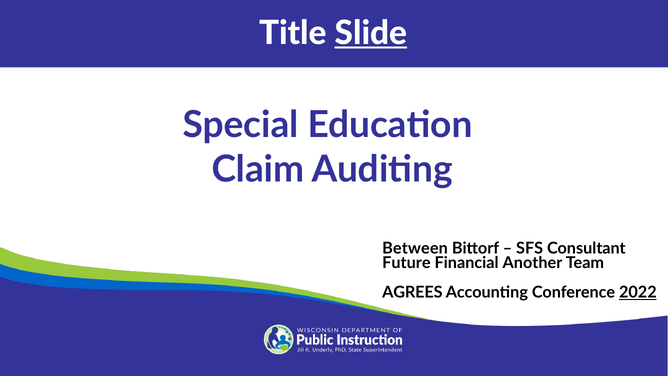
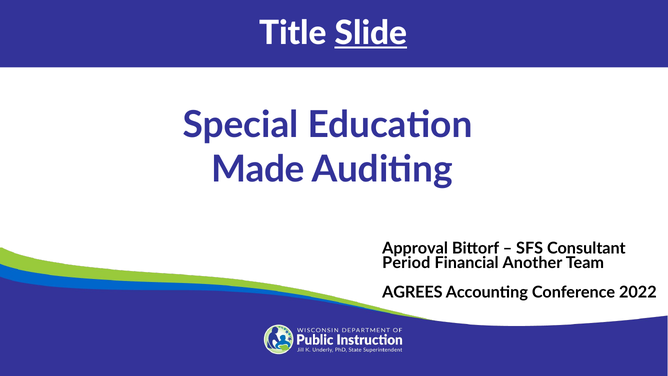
Claim: Claim -> Made (258, 169)
Between: Between -> Approval (415, 248)
Future: Future -> Period (406, 263)
2022 underline: present -> none (638, 292)
